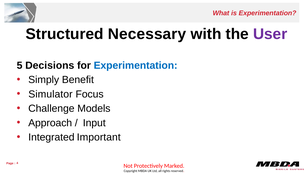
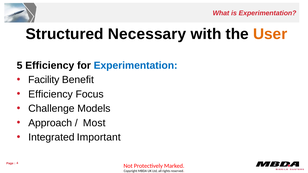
User colour: purple -> orange (270, 34)
5 Decisions: Decisions -> Efficiency (50, 66)
Simply: Simply -> Facility (44, 80)
Simulator: Simulator -> Efficiency (51, 94)
Input: Input -> Most (94, 123)
